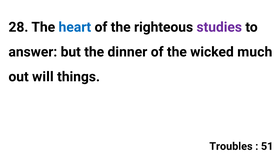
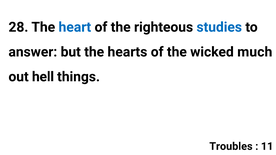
studies colour: purple -> blue (219, 27)
dinner: dinner -> hearts (127, 52)
will: will -> hell (43, 77)
51: 51 -> 11 (267, 147)
